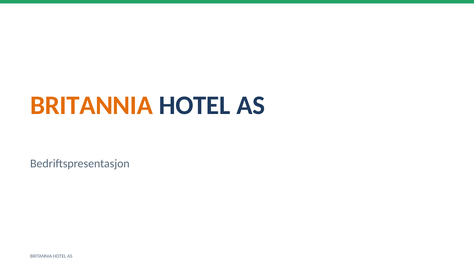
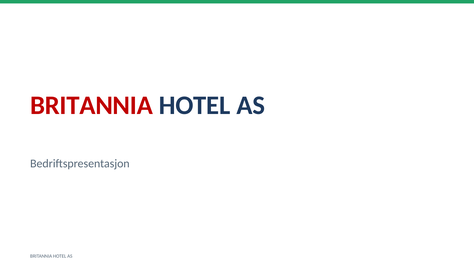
BRITANNIA colour: orange -> red (92, 105)
